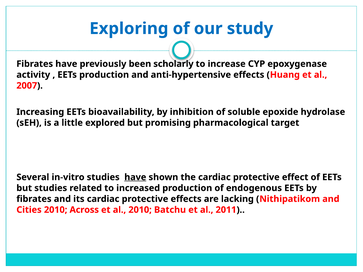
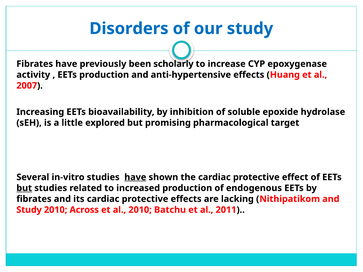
Exploring: Exploring -> Disorders (129, 29)
but underline: none -> present (24, 188)
Cities: Cities -> Study (29, 210)
